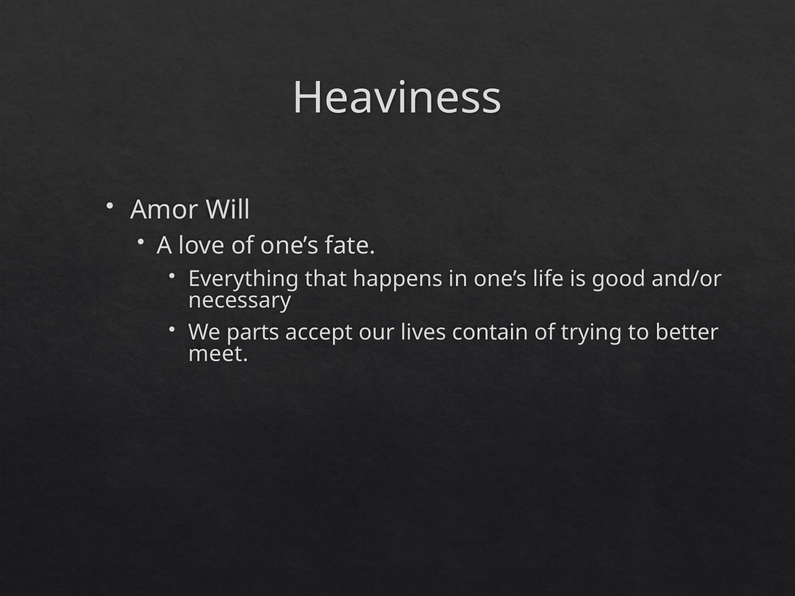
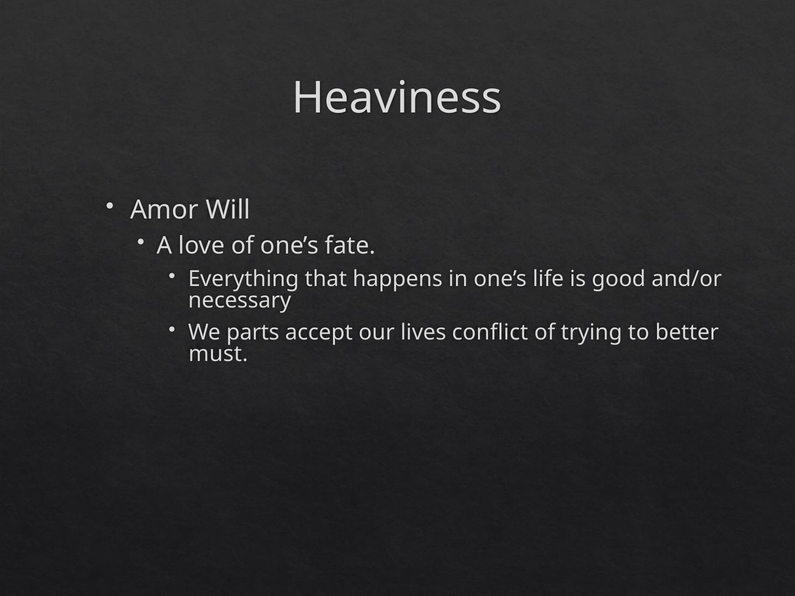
contain: contain -> conflict (490, 333)
meet: meet -> must (218, 354)
